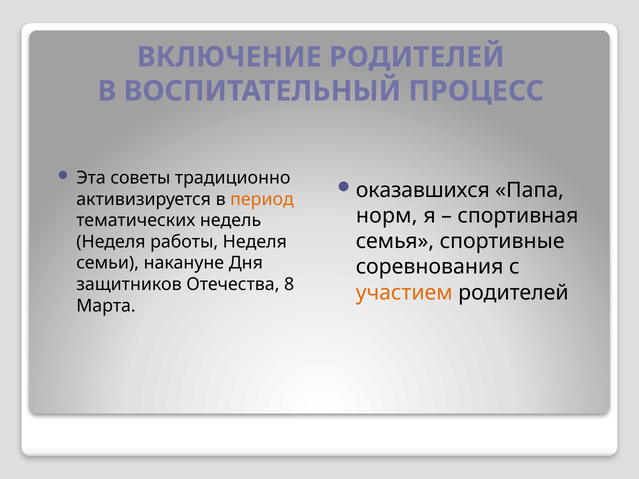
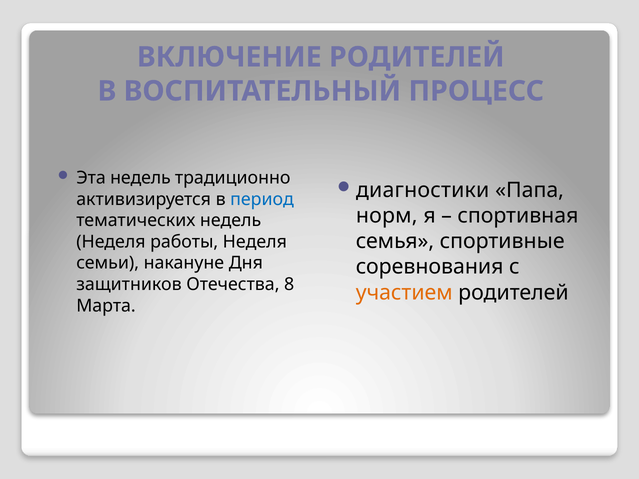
Эта советы: советы -> недель (140, 178)
оказавшихся: оказавшихся -> диагностики (423, 190)
период colour: orange -> blue (262, 199)
